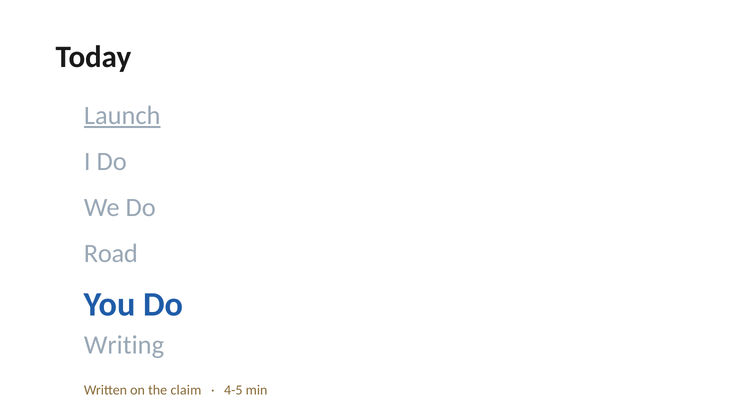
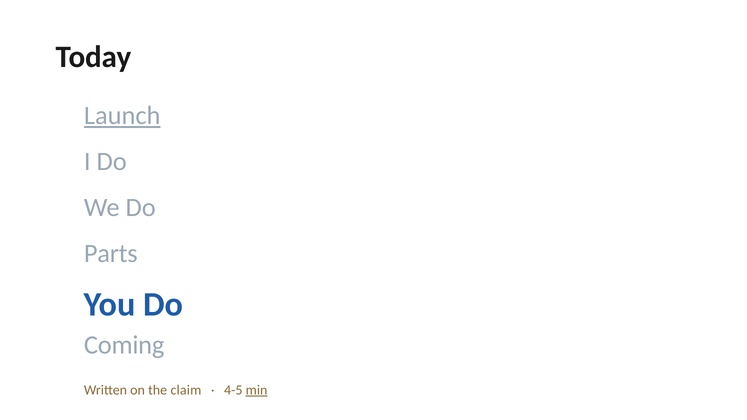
Road: Road -> Parts (111, 254)
Writing: Writing -> Coming (124, 345)
min underline: none -> present (257, 390)
